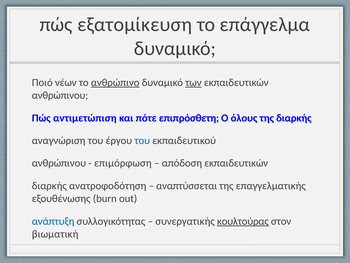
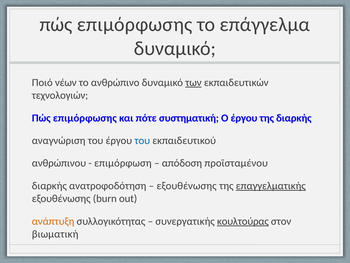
εξατομίκευση: εξατομίκευση -> επιμόρφωσης (135, 24)
ανθρώπινο underline: present -> none (115, 82)
ανθρώπινου: ανθρώπινου -> τεχνολογιών (60, 95)
αντιμετώπιση: αντιμετώπιση -> επιμόρφωσης (85, 118)
επιπρόσθετη: επιπρόσθετη -> συστηματική (189, 118)
Ο όλους: όλους -> έργου (244, 118)
απόδοση εκπαιδευτικών: εκπαιδευτικών -> προϊσταμένου (236, 163)
αναπτύσσεται: αναπτύσσεται -> εξουθένωσης (187, 185)
επαγγελματικής underline: none -> present (271, 185)
ανάπτυξη colour: blue -> orange (53, 221)
